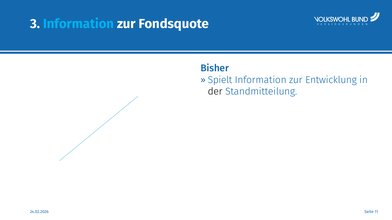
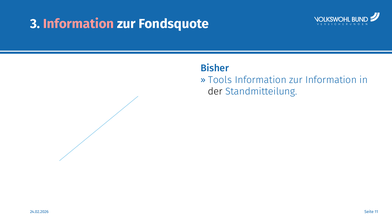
Information colour: light blue -> pink (78, 24)
Spielt: Spielt -> Tools (220, 80)
zur Entwicklung: Entwicklung -> Information (331, 80)
